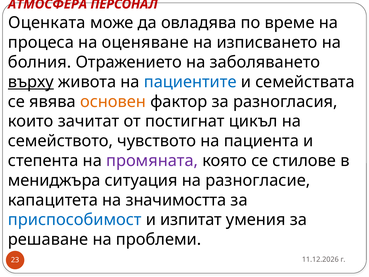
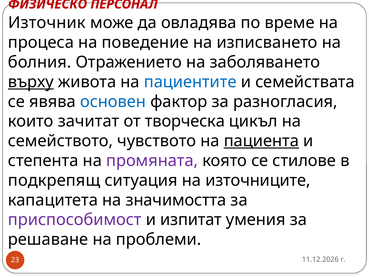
АТМОСФЕРА: АТМОСФЕРА -> ФИЗИЧЕСКО (48, 4)
Оценката: Оценката -> Източник (47, 23)
оценяване: оценяване -> поведение (145, 42)
основен colour: orange -> blue (113, 102)
постигнат: постигнат -> творческа (185, 121)
пациента underline: none -> present (261, 141)
мениджъра: мениджъра -> подкрепящ (54, 180)
разногласие: разногласие -> източниците (258, 180)
приспособимост colour: blue -> purple (75, 220)
